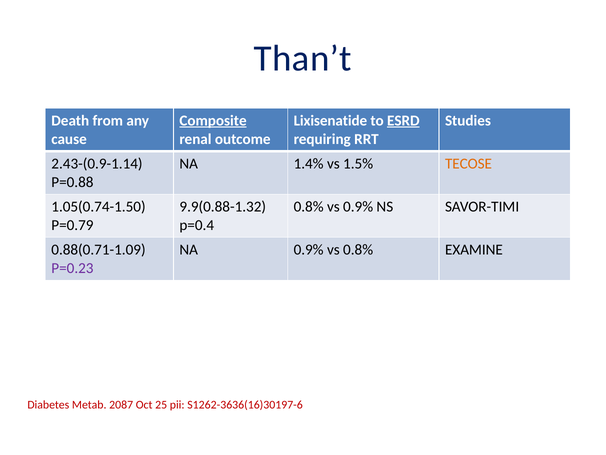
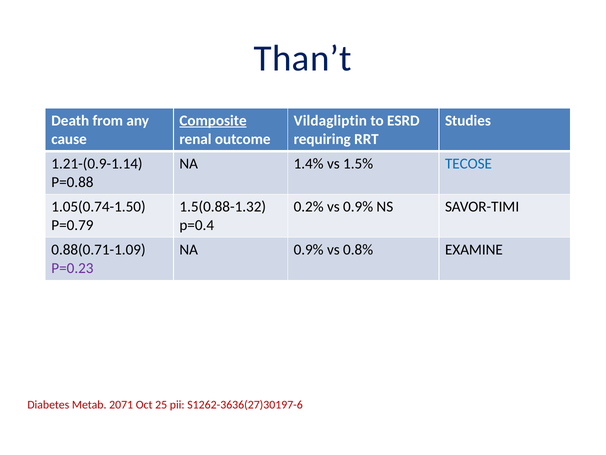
Lixisenatide: Lixisenatide -> Vildagliptin (330, 120)
ESRD underline: present -> none (403, 120)
2.43-(0.9-1.14: 2.43-(0.9-1.14 -> 1.21-(0.9-1.14 (97, 163)
TECOSE colour: orange -> blue (468, 163)
9.9(0.88-1.32: 9.9(0.88-1.32 -> 1.5(0.88-1.32 (223, 207)
0.8%: 0.8% -> 0.2% (309, 207)
2087: 2087 -> 2071 (121, 405)
S1262-3636(16)30197-6: S1262-3636(16)30197-6 -> S1262-3636(27)30197-6 (245, 405)
